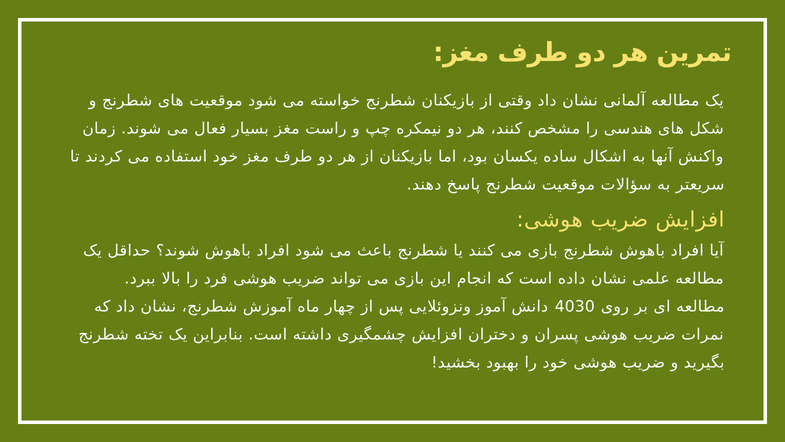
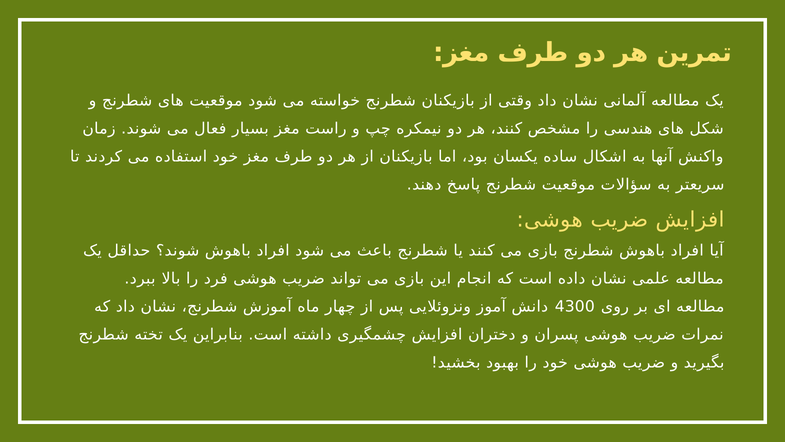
4030: 4030 -> 4300 (575, 306)
